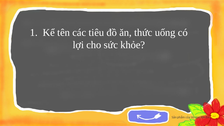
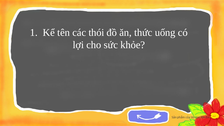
tiêu: tiêu -> thói (96, 33)
